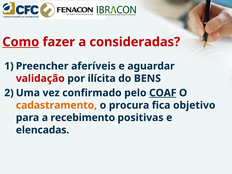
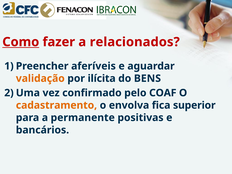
consideradas: consideradas -> relacionados (135, 42)
validação colour: red -> orange (40, 78)
COAF underline: present -> none (163, 93)
procura: procura -> envolva (129, 105)
objetivo: objetivo -> superior (194, 105)
recebimento: recebimento -> permanente (83, 118)
elencadas: elencadas -> bancários (42, 130)
